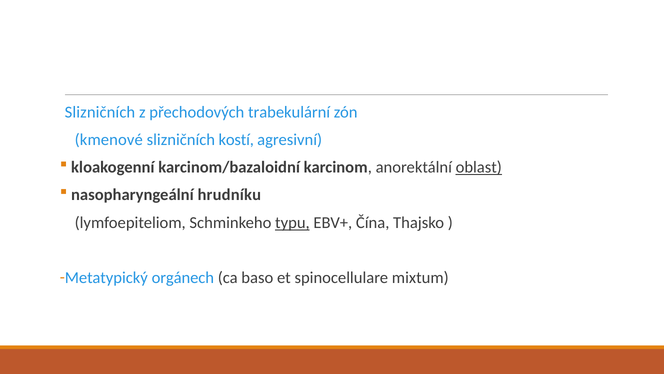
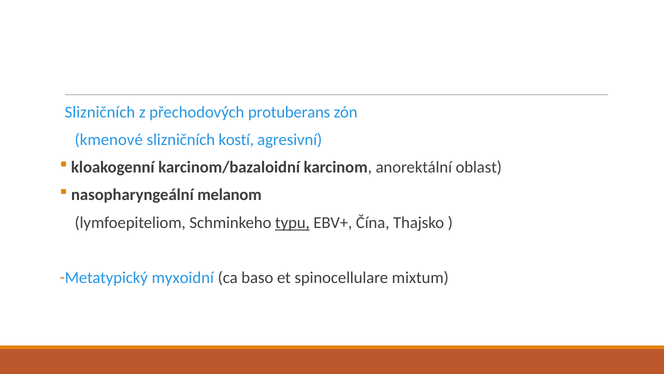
trabekulární: trabekulární -> protuberans (289, 112)
oblast underline: present -> none (479, 167)
hrudníku: hrudníku -> melanom (230, 195)
orgánech: orgánech -> myxoidní (183, 278)
